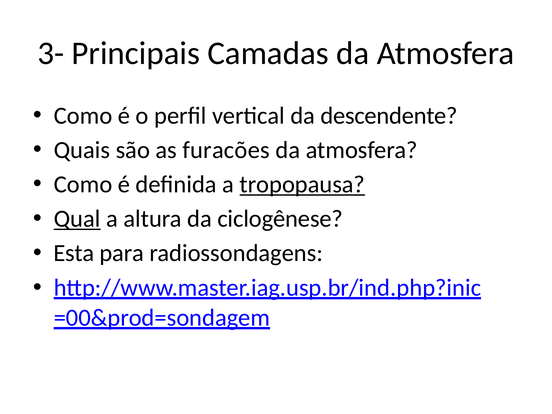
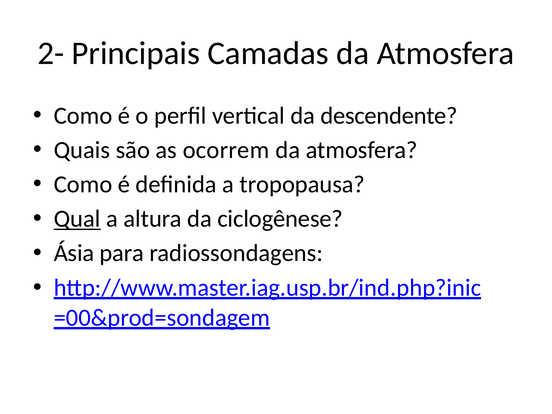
3-: 3- -> 2- (51, 53)
furacões: furacões -> ocorrem (226, 150)
tropopausa underline: present -> none (302, 185)
Esta: Esta -> Ásia (74, 253)
